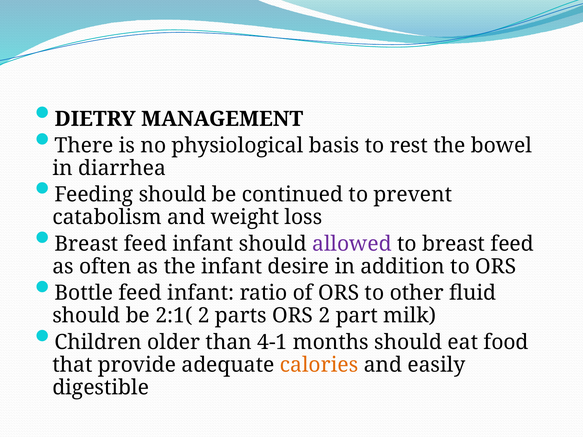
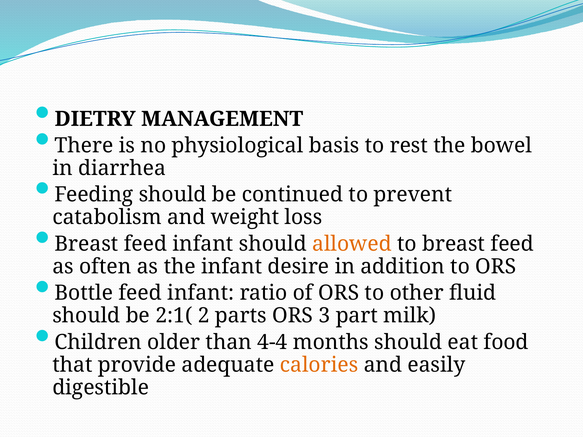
allowed colour: purple -> orange (352, 244)
ORS 2: 2 -> 3 (324, 316)
4-1: 4-1 -> 4-4 (272, 342)
